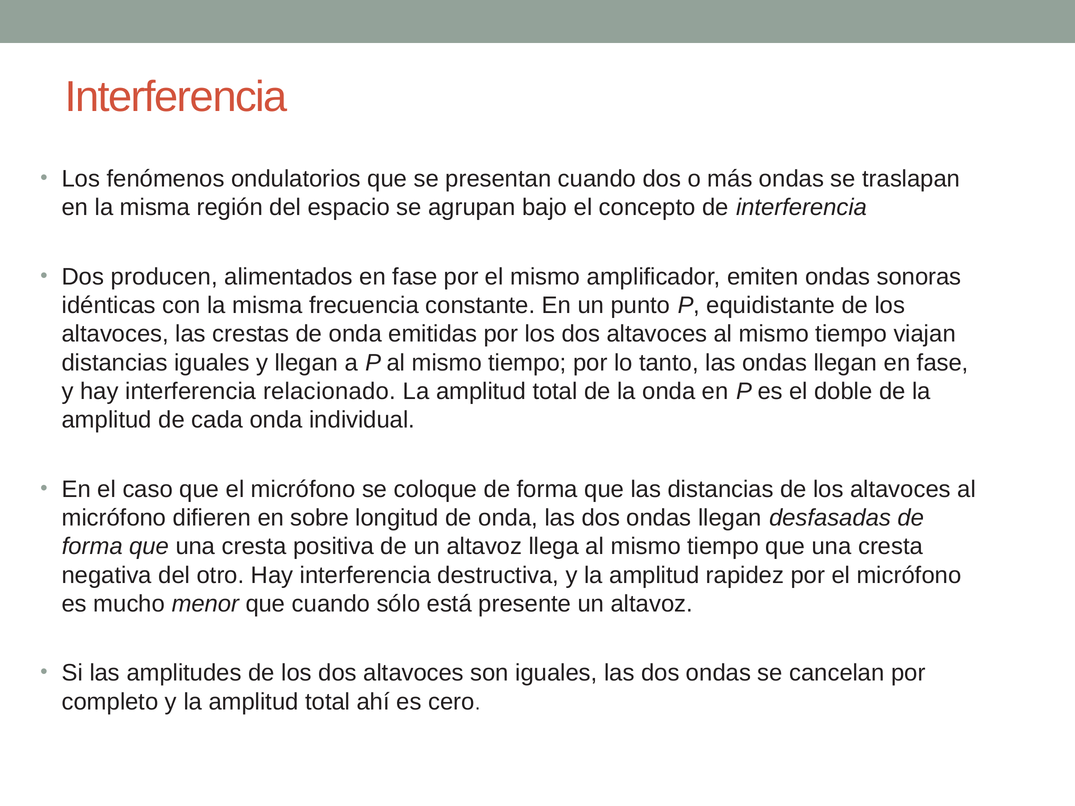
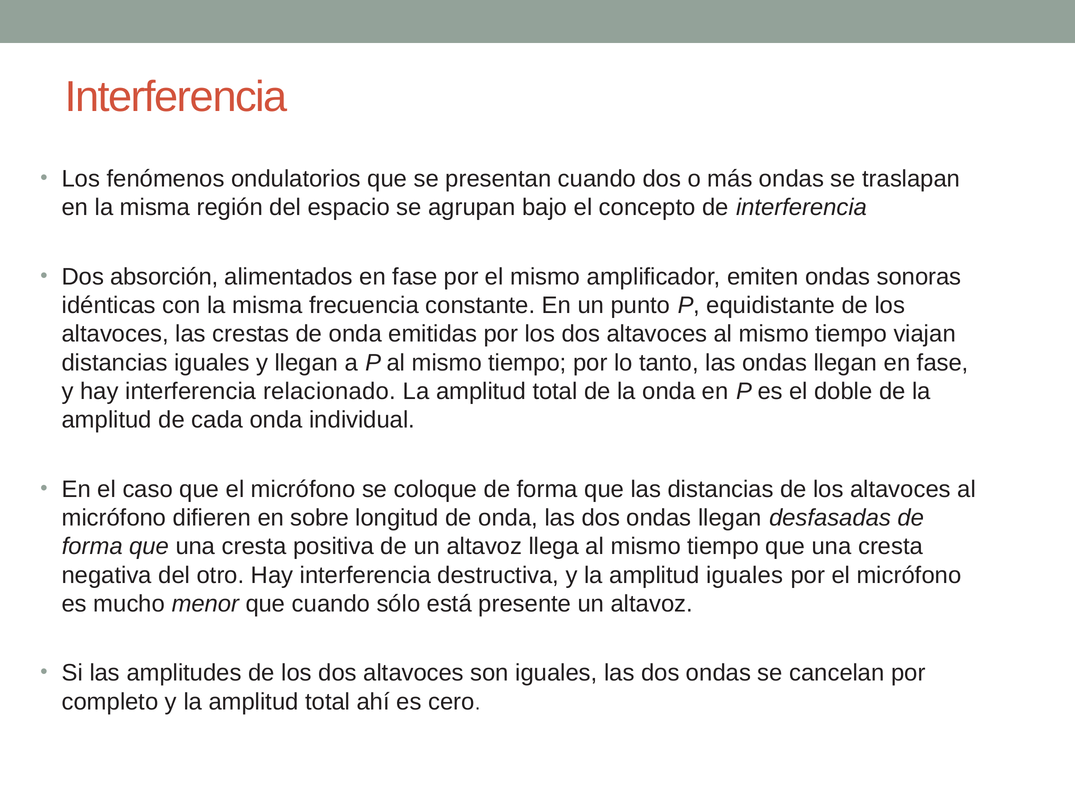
producen: producen -> absorción (164, 277)
amplitud rapidez: rapidez -> iguales (745, 575)
